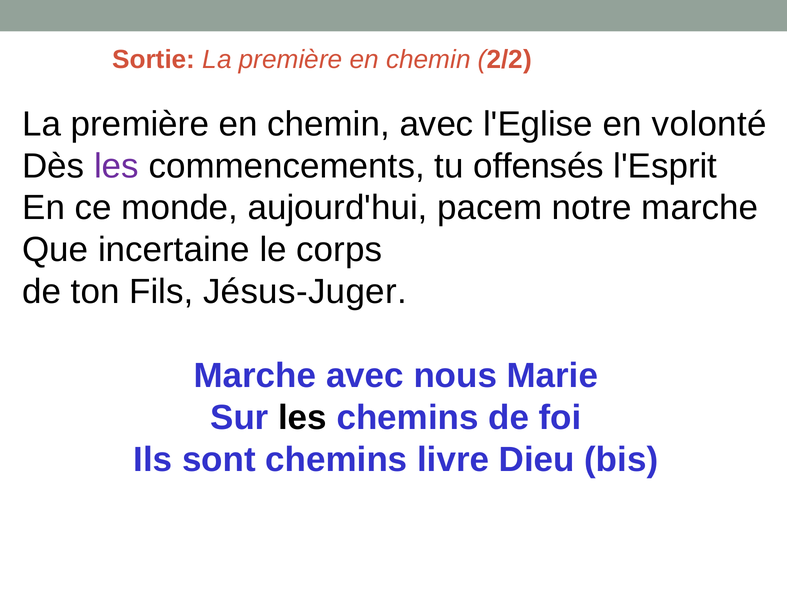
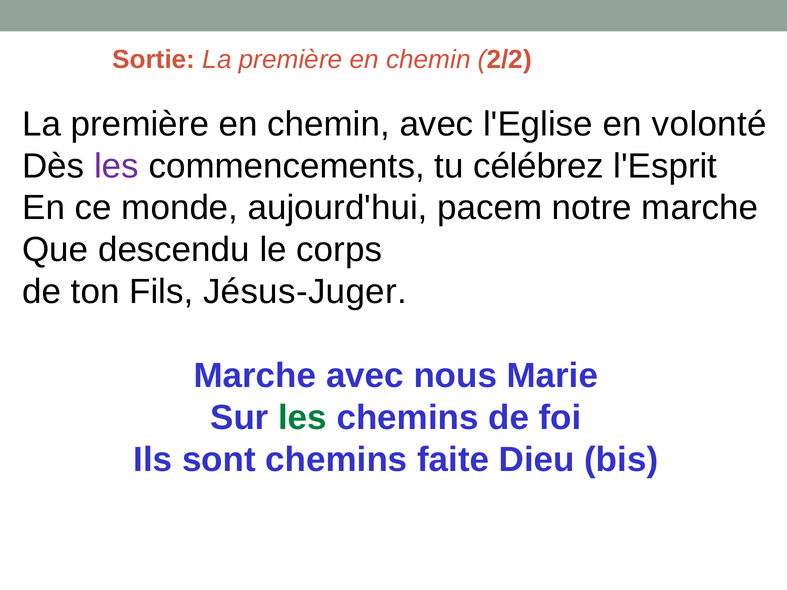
offensés: offensés -> célébrez (539, 166)
incertaine: incertaine -> descendu (174, 250)
les colour: black -> green (303, 418)
livre: livre -> faite (453, 460)
